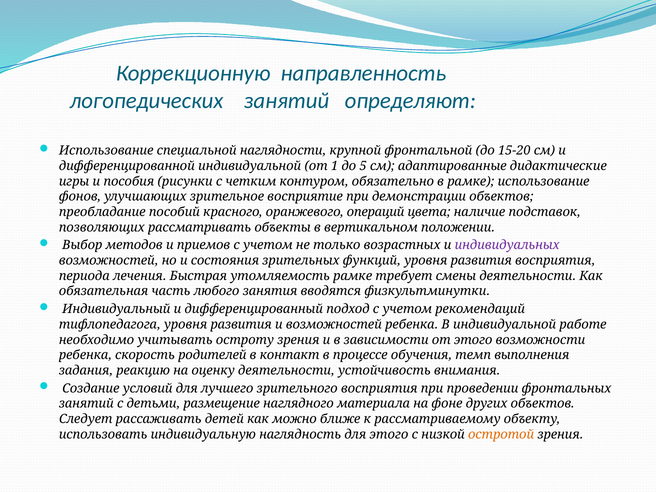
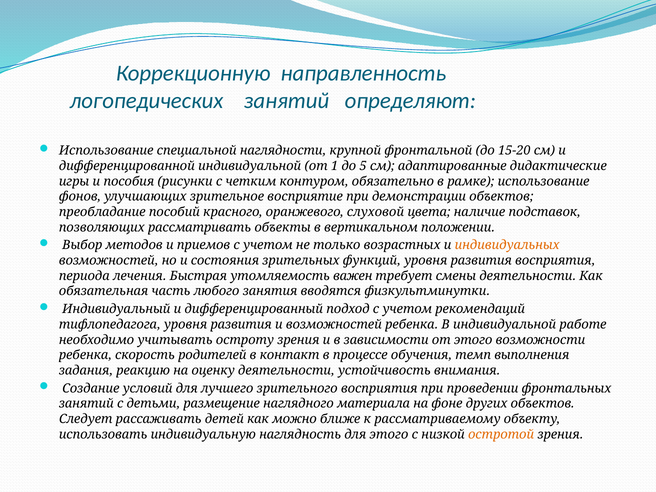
операций: операций -> слуховой (375, 212)
индивидуальных colour: purple -> orange (507, 245)
утомляемость рамке: рамке -> важен (353, 276)
